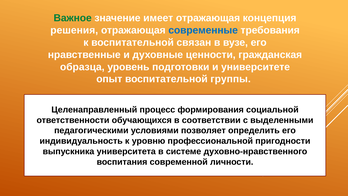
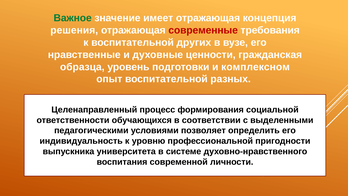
современные colour: blue -> red (203, 30)
связан: связан -> других (194, 42)
университете: университете -> комплексном (255, 67)
группы: группы -> разных (231, 79)
